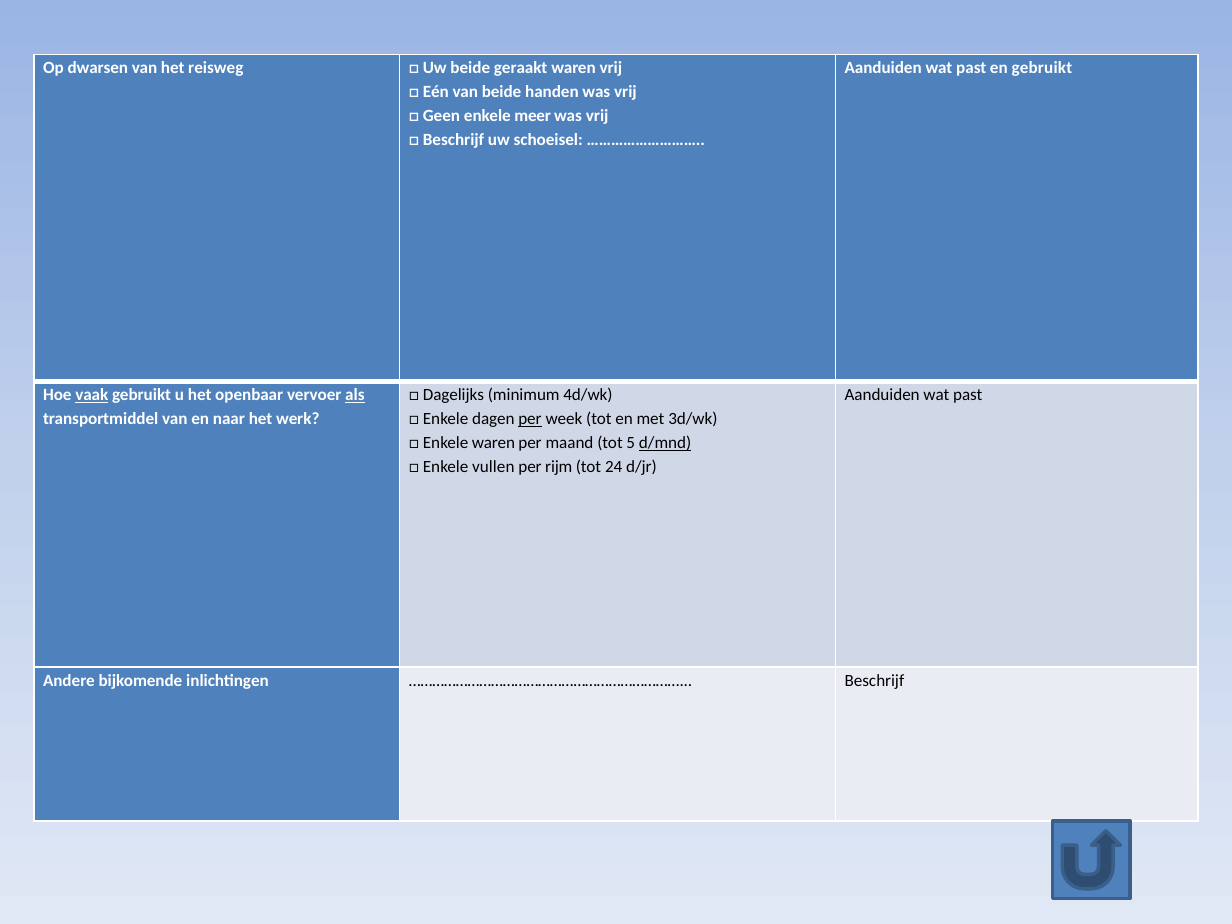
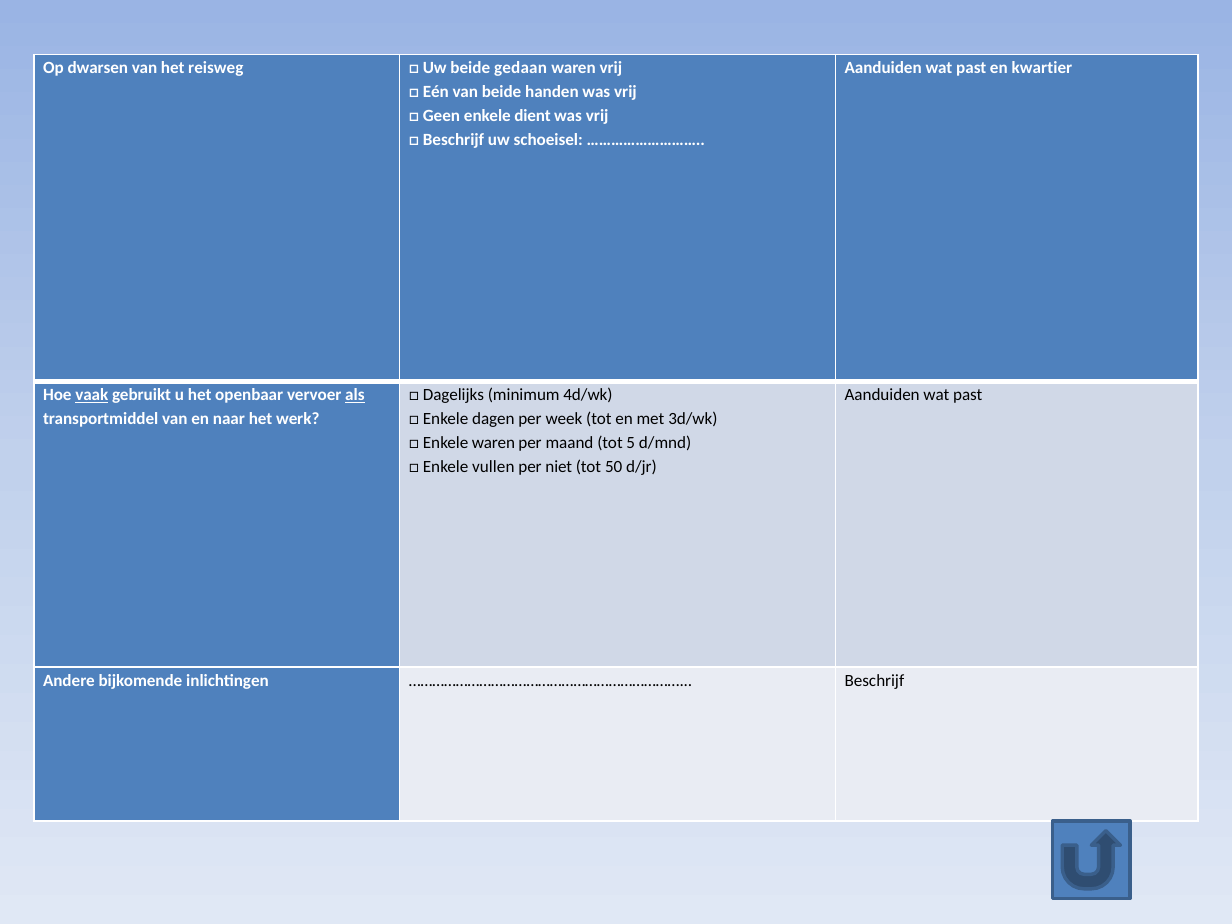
geraakt: geraakt -> gedaan (521, 68)
en gebruikt: gebruikt -> kwartier (1042, 68)
meer: meer -> dient (533, 116)
per underline: present -> none (530, 419)
d/mnd underline: present -> none (665, 443)
rijm: rijm -> niet (559, 467)
24: 24 -> 50 (614, 467)
